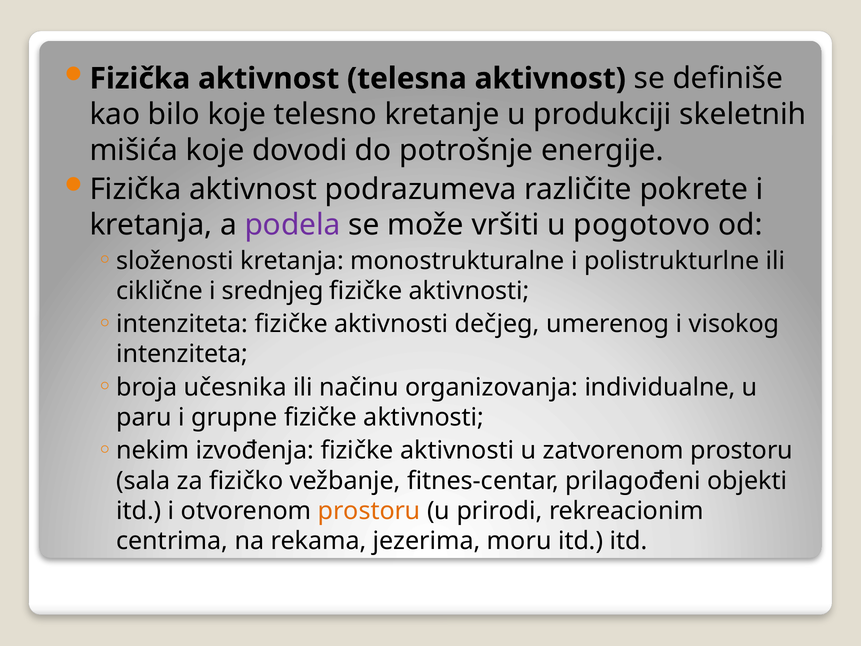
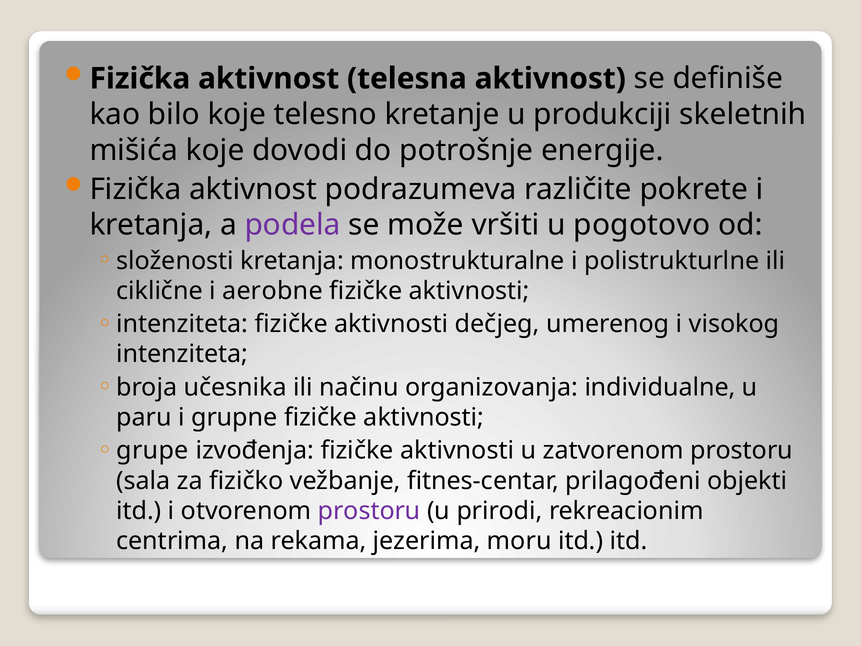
srednjeg: srednjeg -> aerobne (272, 291)
nekim: nekim -> grupe (152, 450)
prostoru colour: orange -> purple (369, 511)
